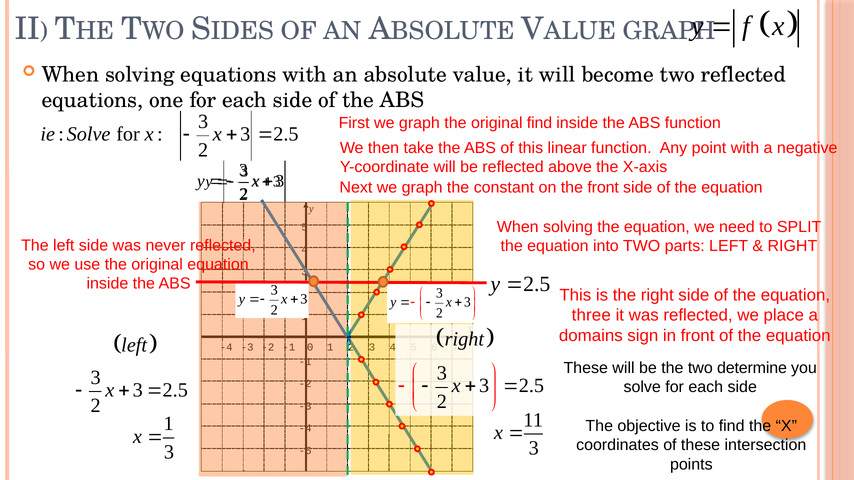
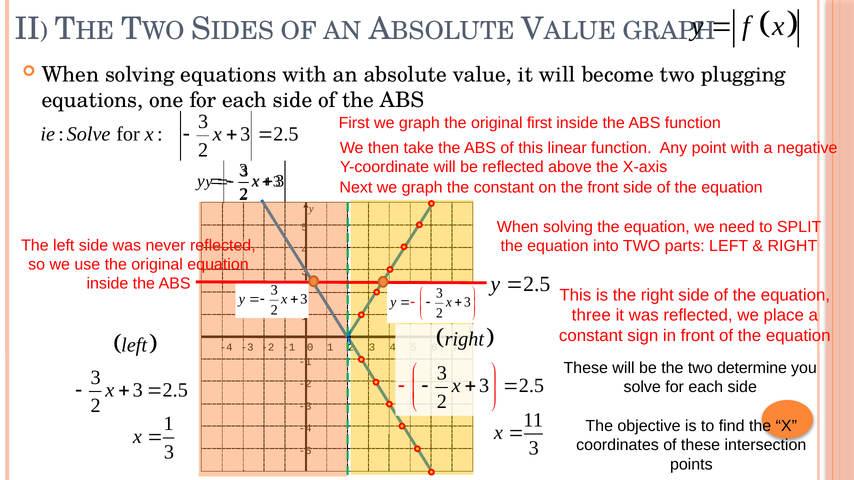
two reflected: reflected -> plugging (743, 75)
original find: find -> first (540, 123)
domains: domains -> constant (591, 336)
